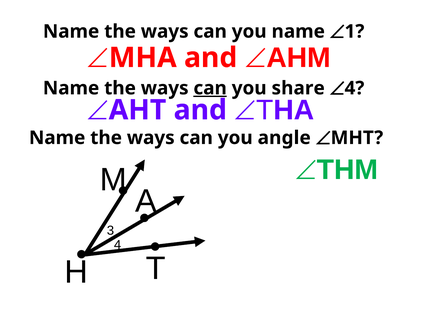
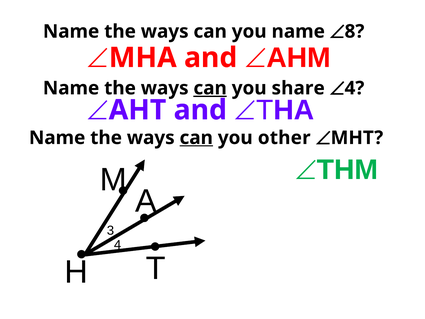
1: 1 -> 8 (354, 31)
can underline: none -> present (196, 138)
angle: angle -> other (284, 138)
